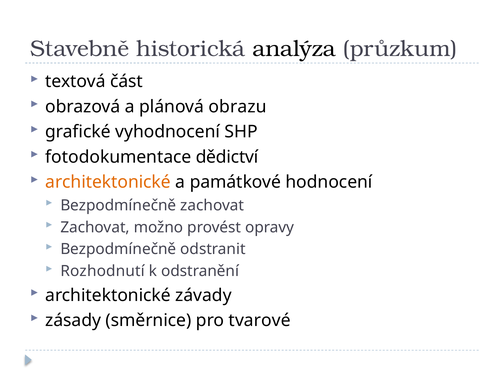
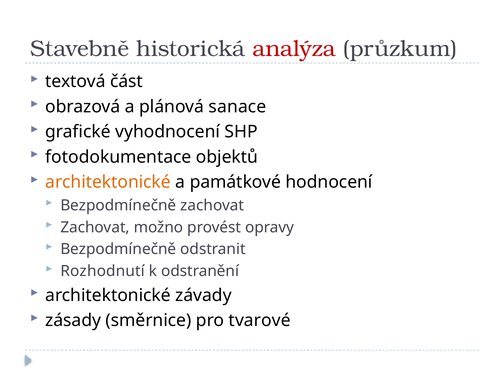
analýza colour: black -> red (294, 49)
obrazu: obrazu -> sanace (237, 107)
dědictví: dědictví -> objektů (227, 157)
